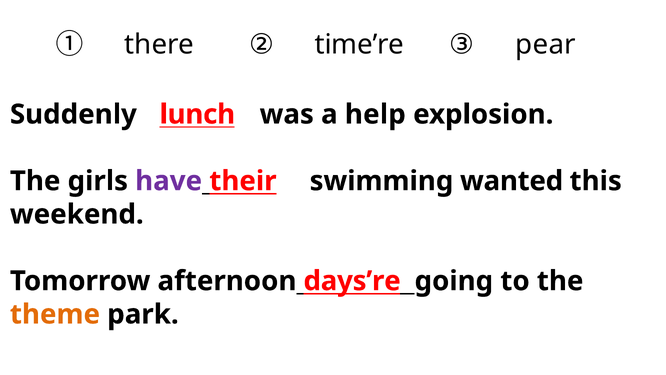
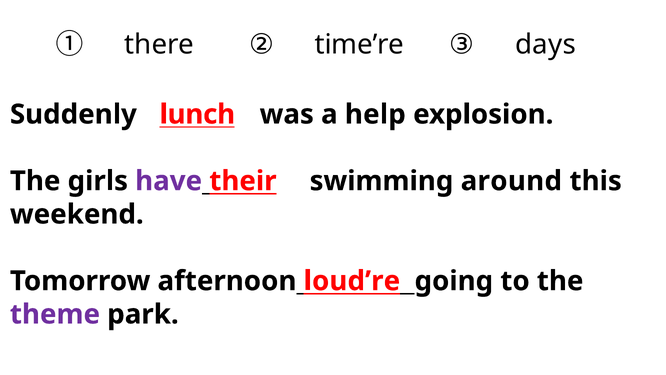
pear: pear -> days (546, 44)
wanted: wanted -> around (511, 181)
days’re: days’re -> loud’re (352, 281)
theme colour: orange -> purple (55, 314)
